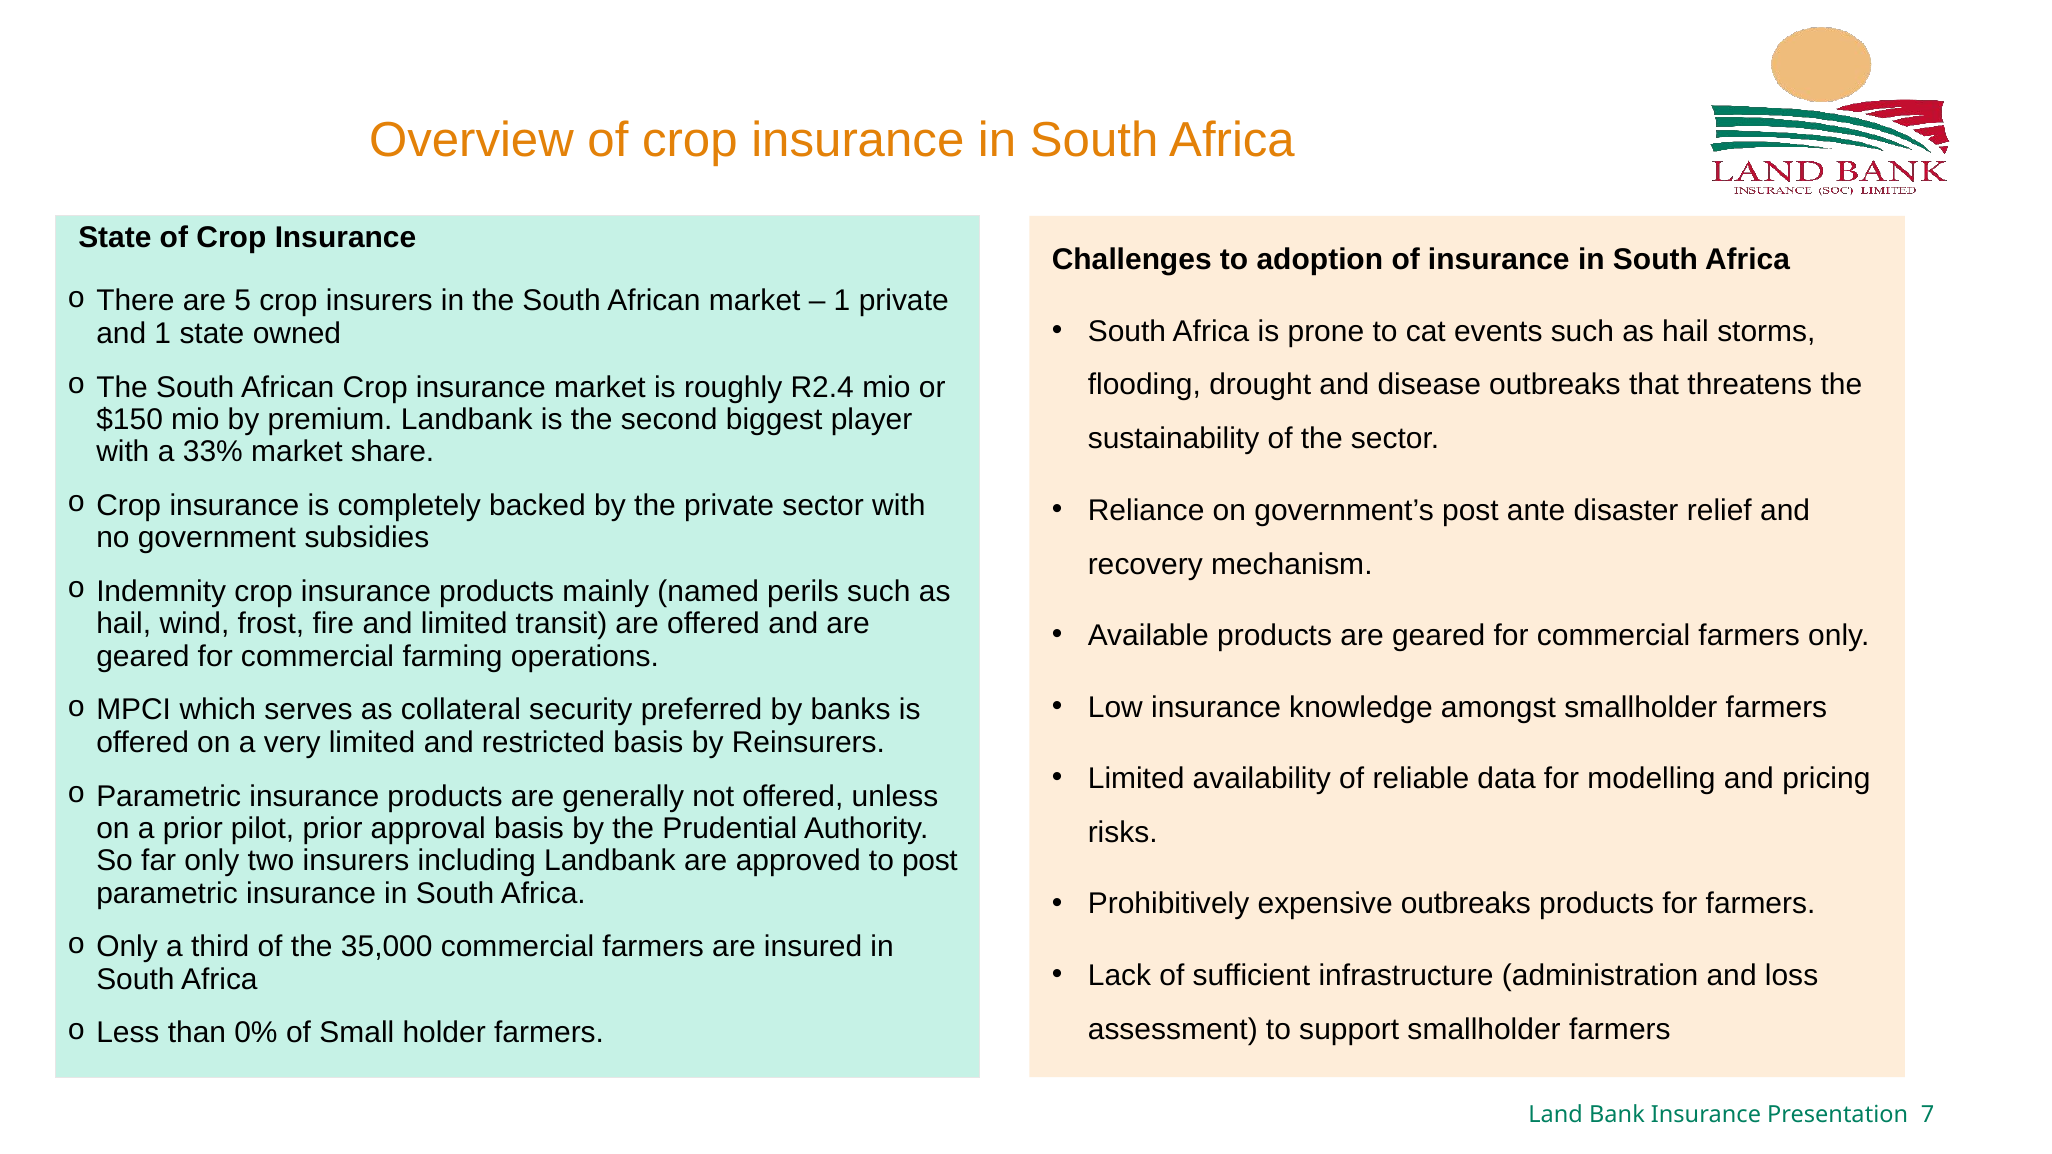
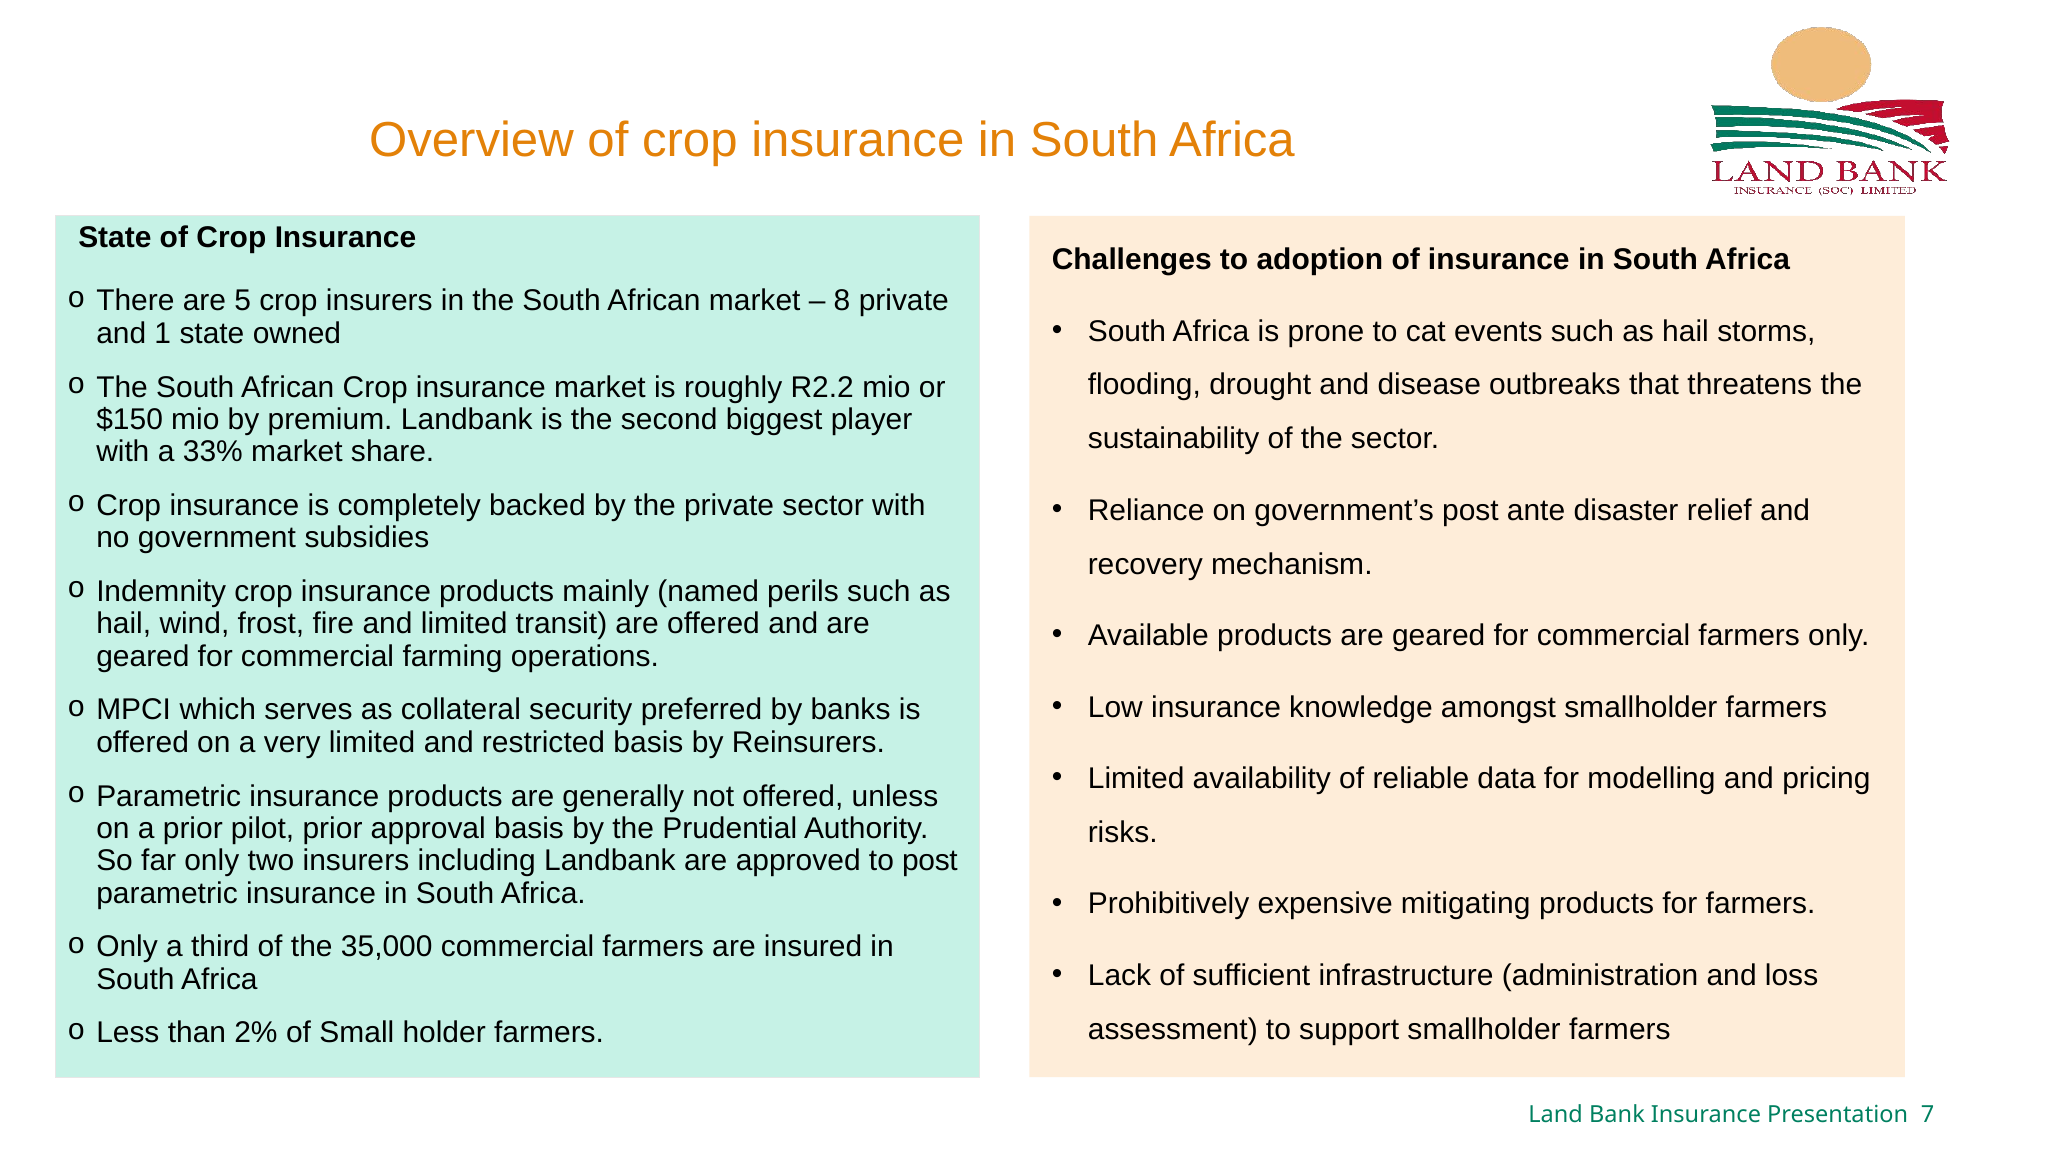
1: 1 -> 8 (842, 301)
R2.4: R2.4 -> R2.2 (822, 387)
expensive outbreaks: outbreaks -> mitigating (1466, 904)
0%: 0% -> 2% (256, 1033)
